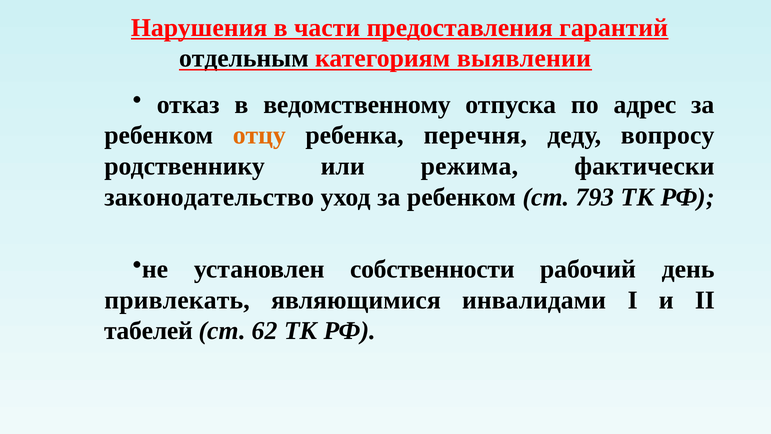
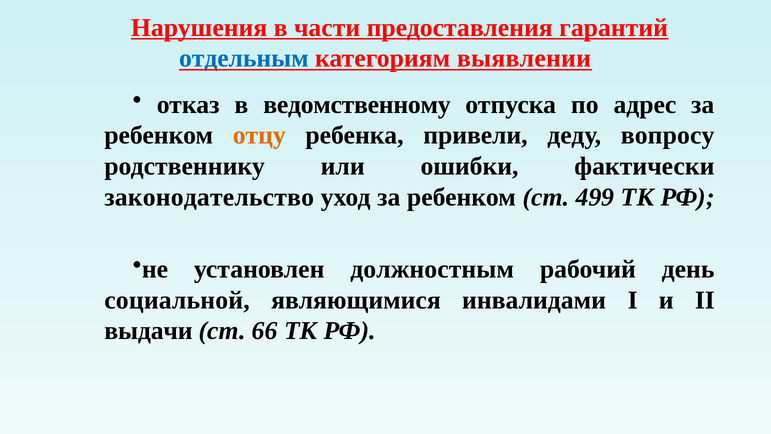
отдельным colour: black -> blue (244, 58)
перечня: перечня -> привели (475, 135)
режима: режима -> ошибки (470, 166)
793: 793 -> 499 (595, 197)
собственности: собственности -> должностным (432, 269)
привлекать: привлекать -> социальной (177, 300)
табелей: табелей -> выдачи (148, 331)
62: 62 -> 66 (265, 331)
